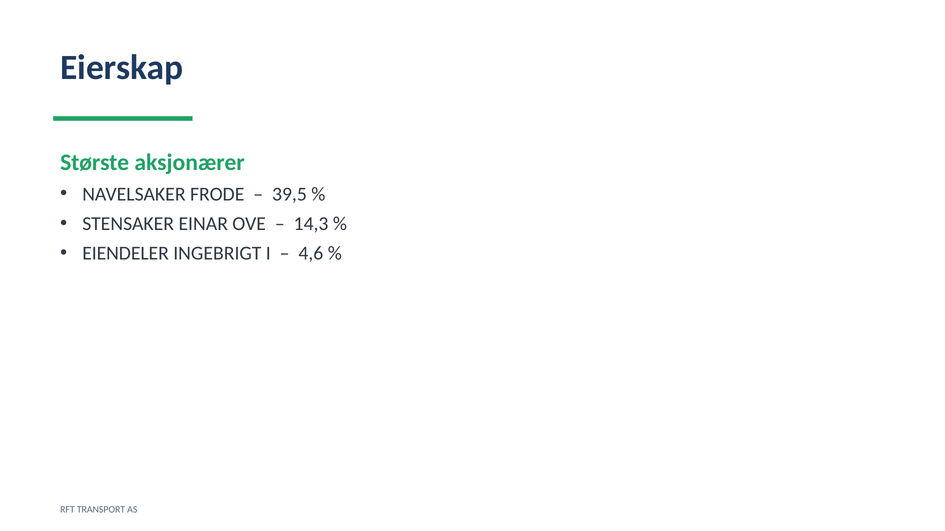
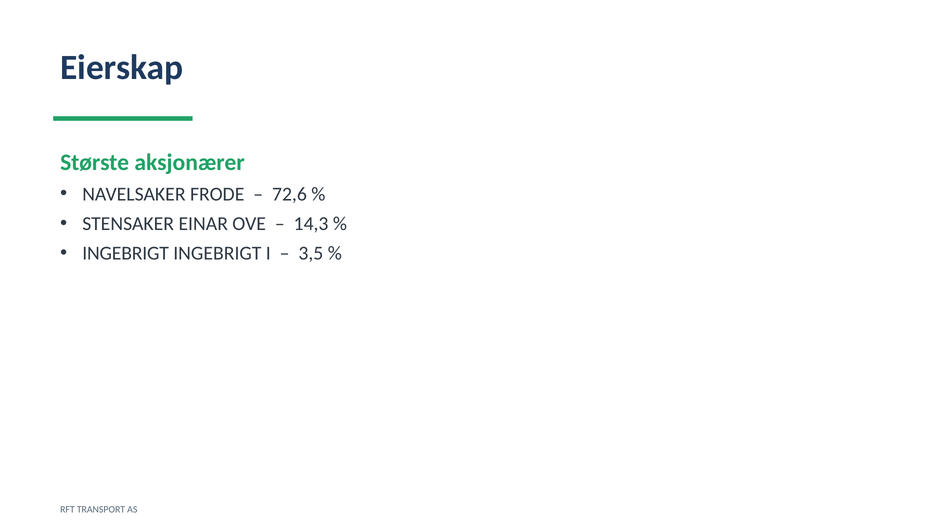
39,5: 39,5 -> 72,6 (289, 194)
EIENDELER: EIENDELER -> INGEBRIGT (126, 253)
4,6: 4,6 -> 3,5 (311, 253)
